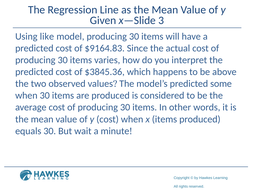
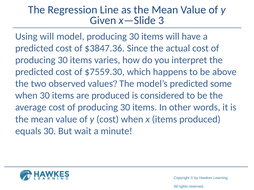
Using like: like -> will (47, 36)
$9164.83: $9164.83 -> $3847.36 (105, 48)
$3845.36: $3845.36 -> $7559.30 (105, 72)
